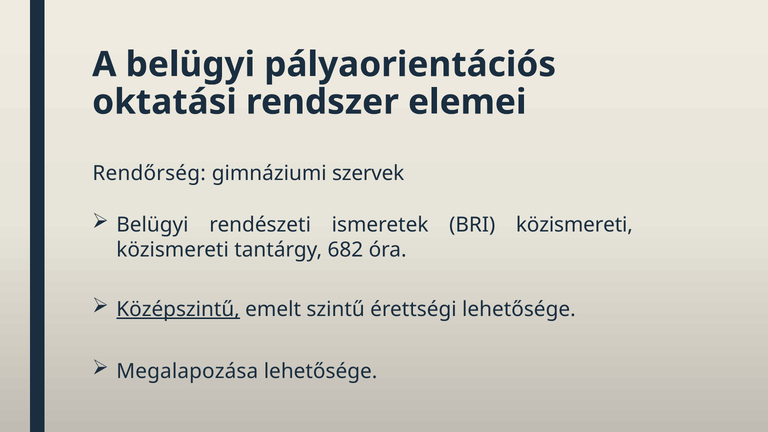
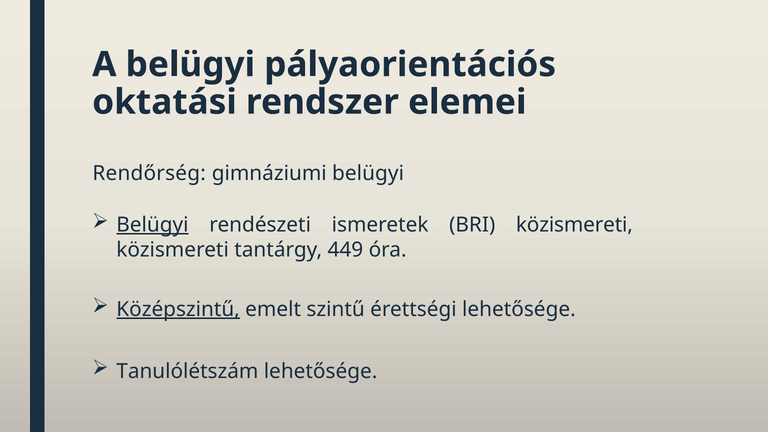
gimnáziumi szervek: szervek -> belügyi (368, 173)
Belügyi underline: none -> present (152, 225)
682: 682 -> 449 (345, 250)
Megalapozása: Megalapozása -> Tanulólétszám (187, 371)
